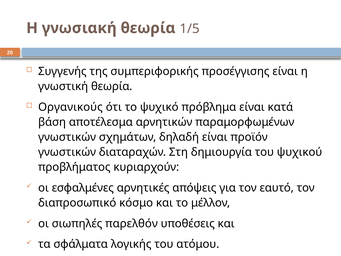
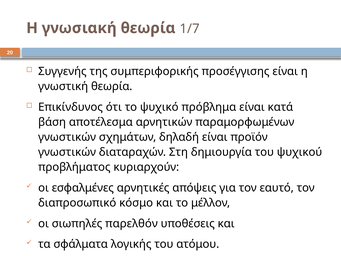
1/5: 1/5 -> 1/7 (190, 29)
Οργανικούς: Οργανικούς -> Επικίνδυνος (70, 107)
